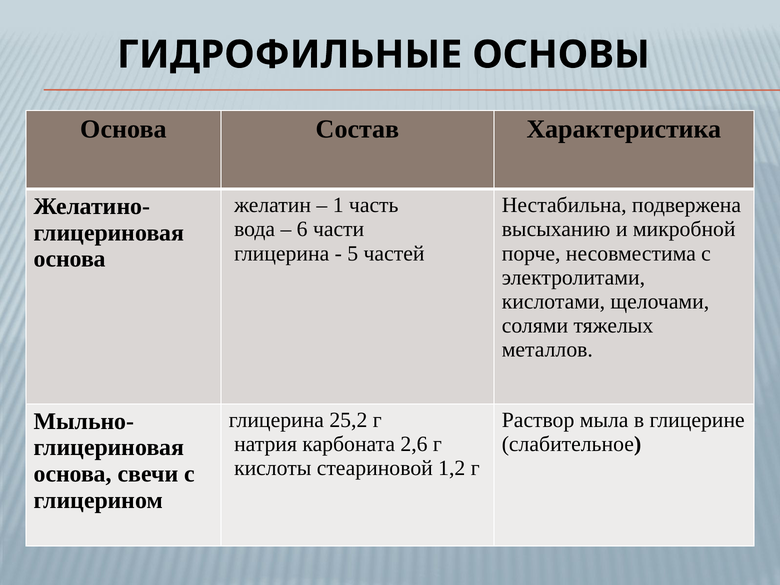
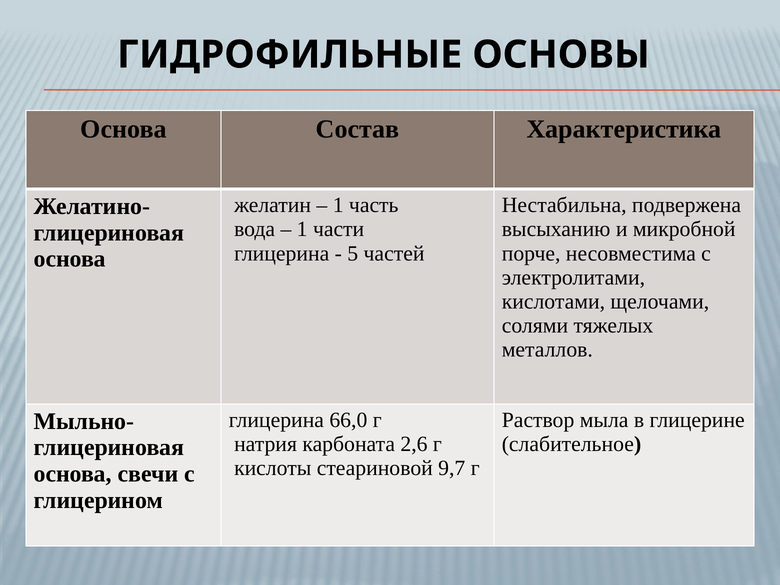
6: 6 -> 1 (302, 229)
25,2: 25,2 -> 66,0 (348, 420)
1,2: 1,2 -> 9,7 (452, 468)
